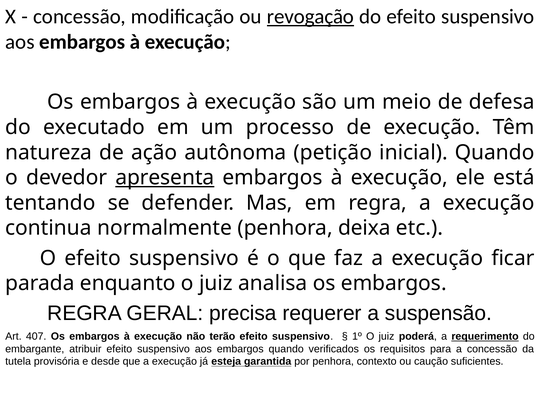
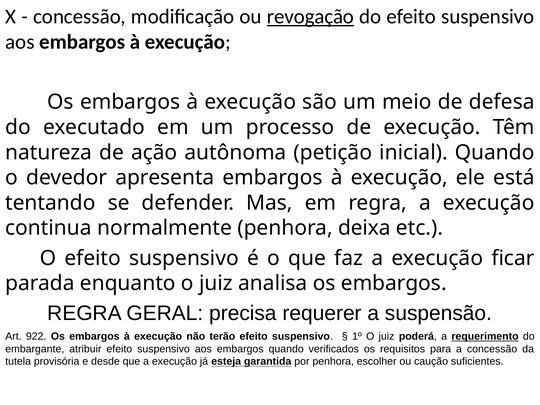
apresenta underline: present -> none (165, 178)
407: 407 -> 922 (36, 336)
contexto: contexto -> escolher (377, 362)
